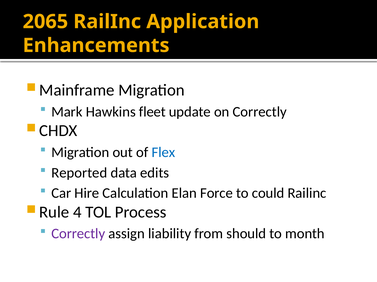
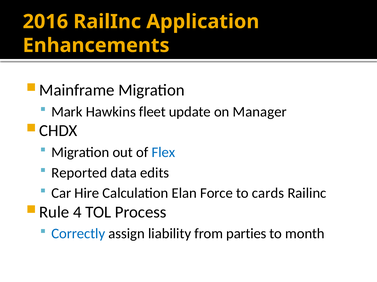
2065: 2065 -> 2016 (45, 22)
on Correctly: Correctly -> Manager (260, 112)
could: could -> cards (268, 194)
Correctly colour: purple -> blue (78, 234)
should: should -> parties (246, 234)
